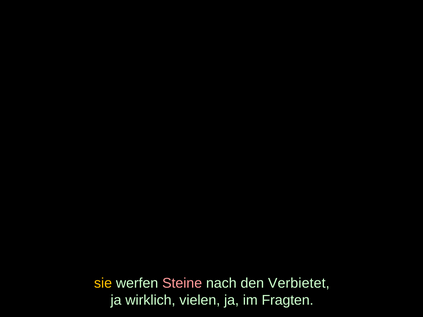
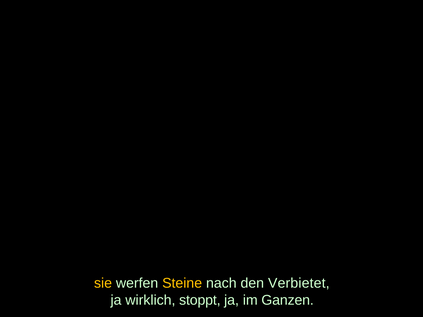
Steine colour: pink -> yellow (182, 283)
vielen: vielen -> stoppt (200, 300)
Fragten: Fragten -> Ganzen (288, 300)
